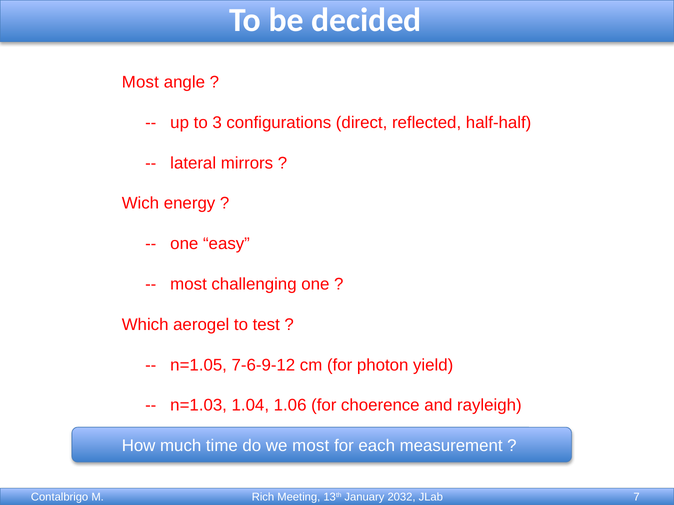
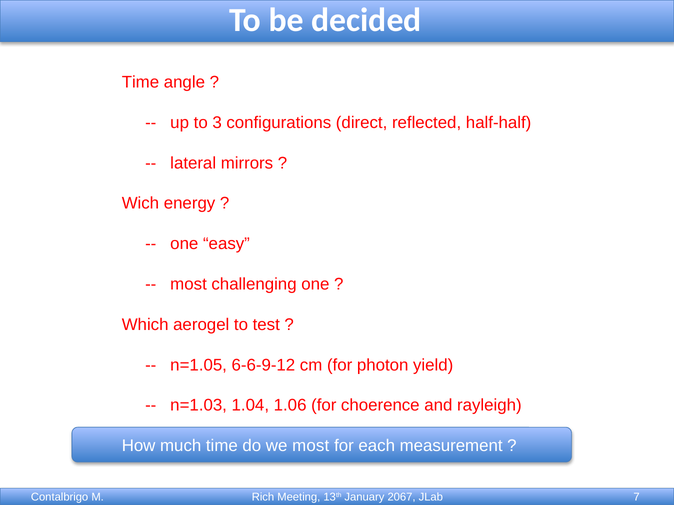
Most: Most -> Time (140, 82)
7-6-9-12: 7-6-9-12 -> 6-6-9-12 (263, 365)
2032: 2032 -> 2067 (402, 497)
